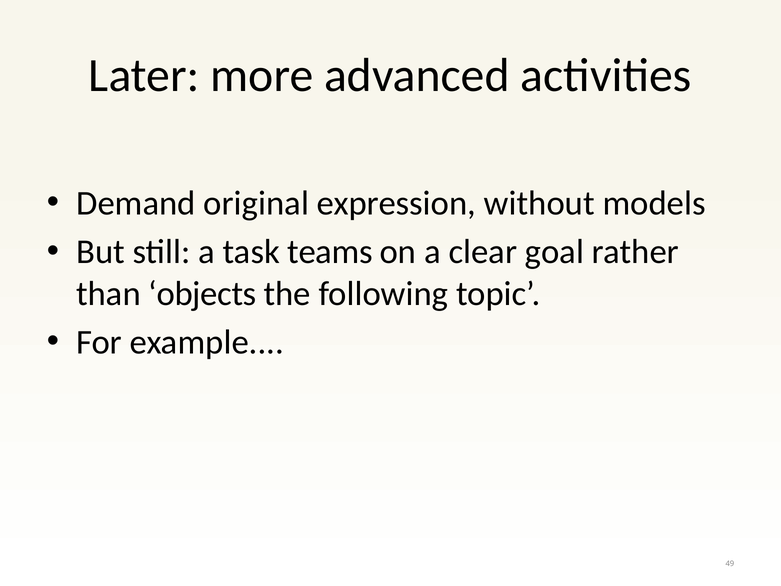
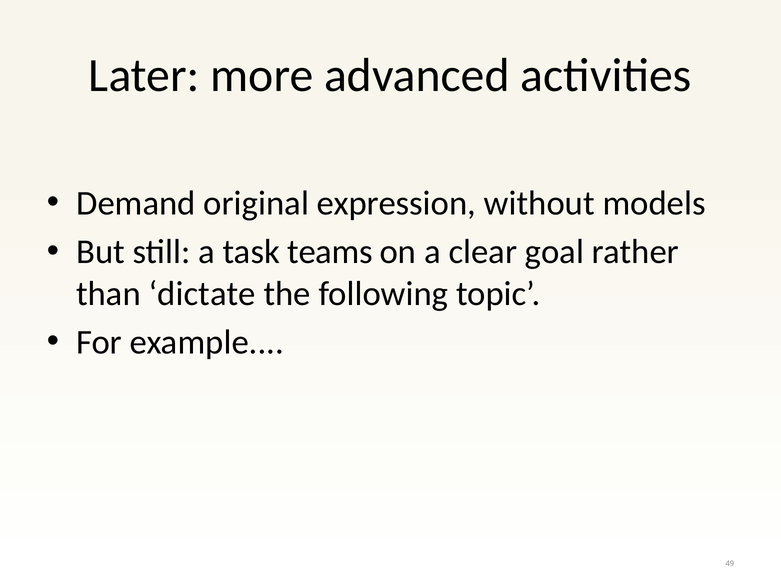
objects: objects -> dictate (202, 293)
